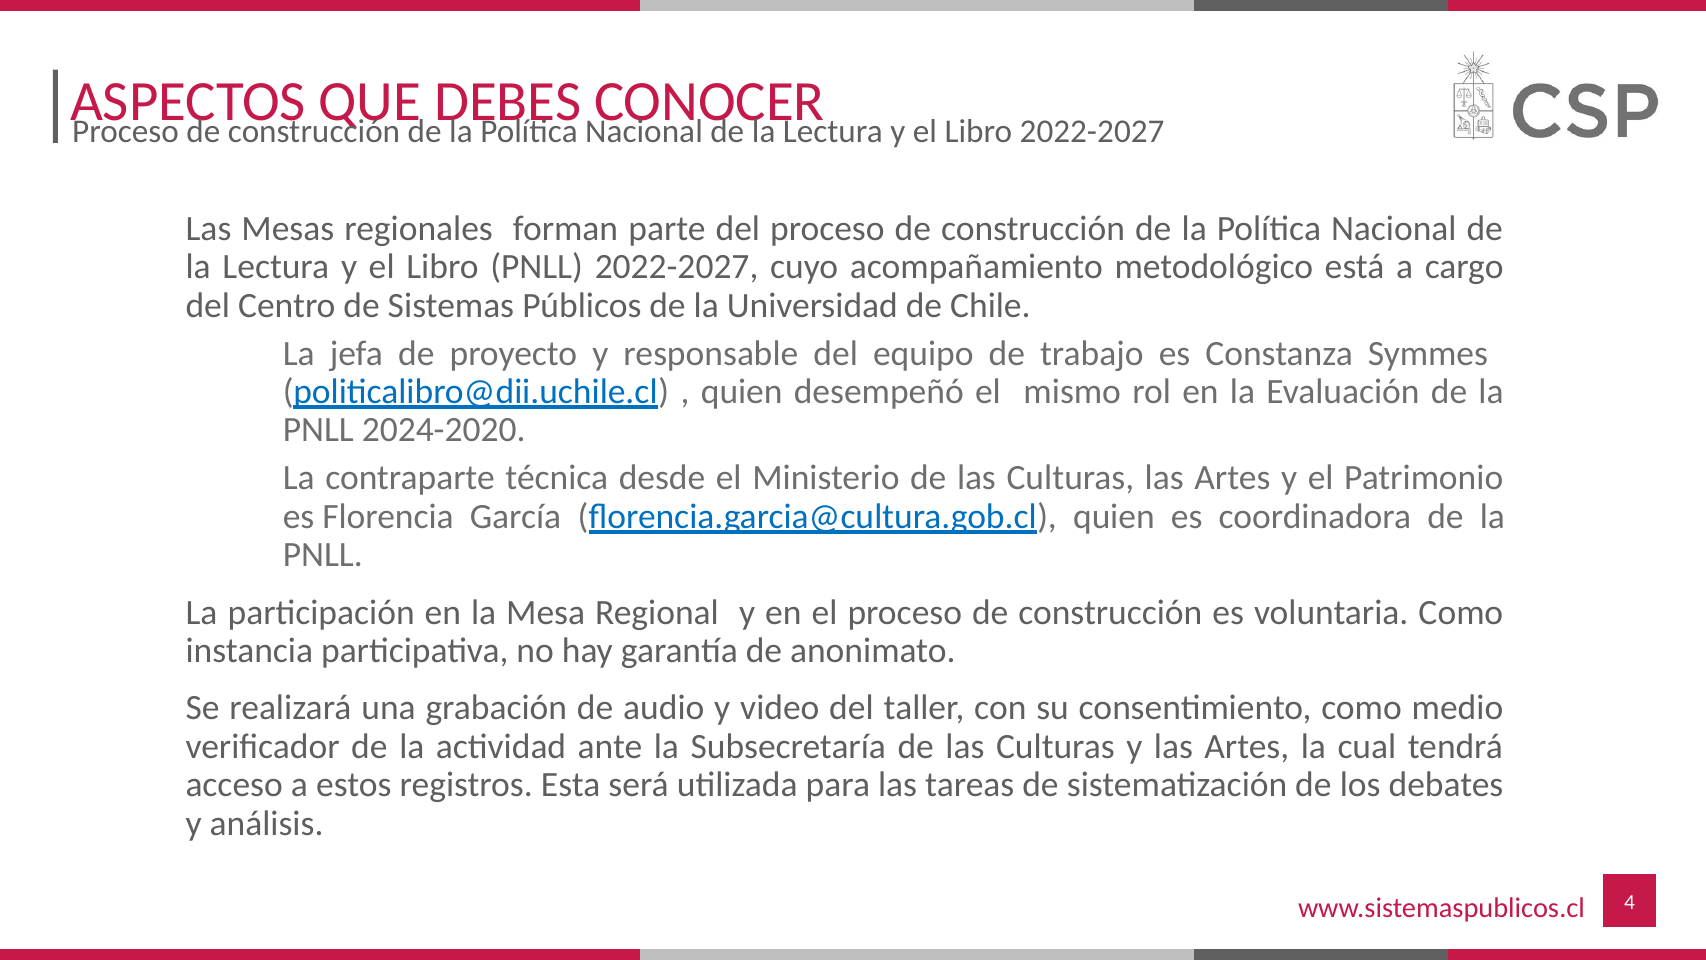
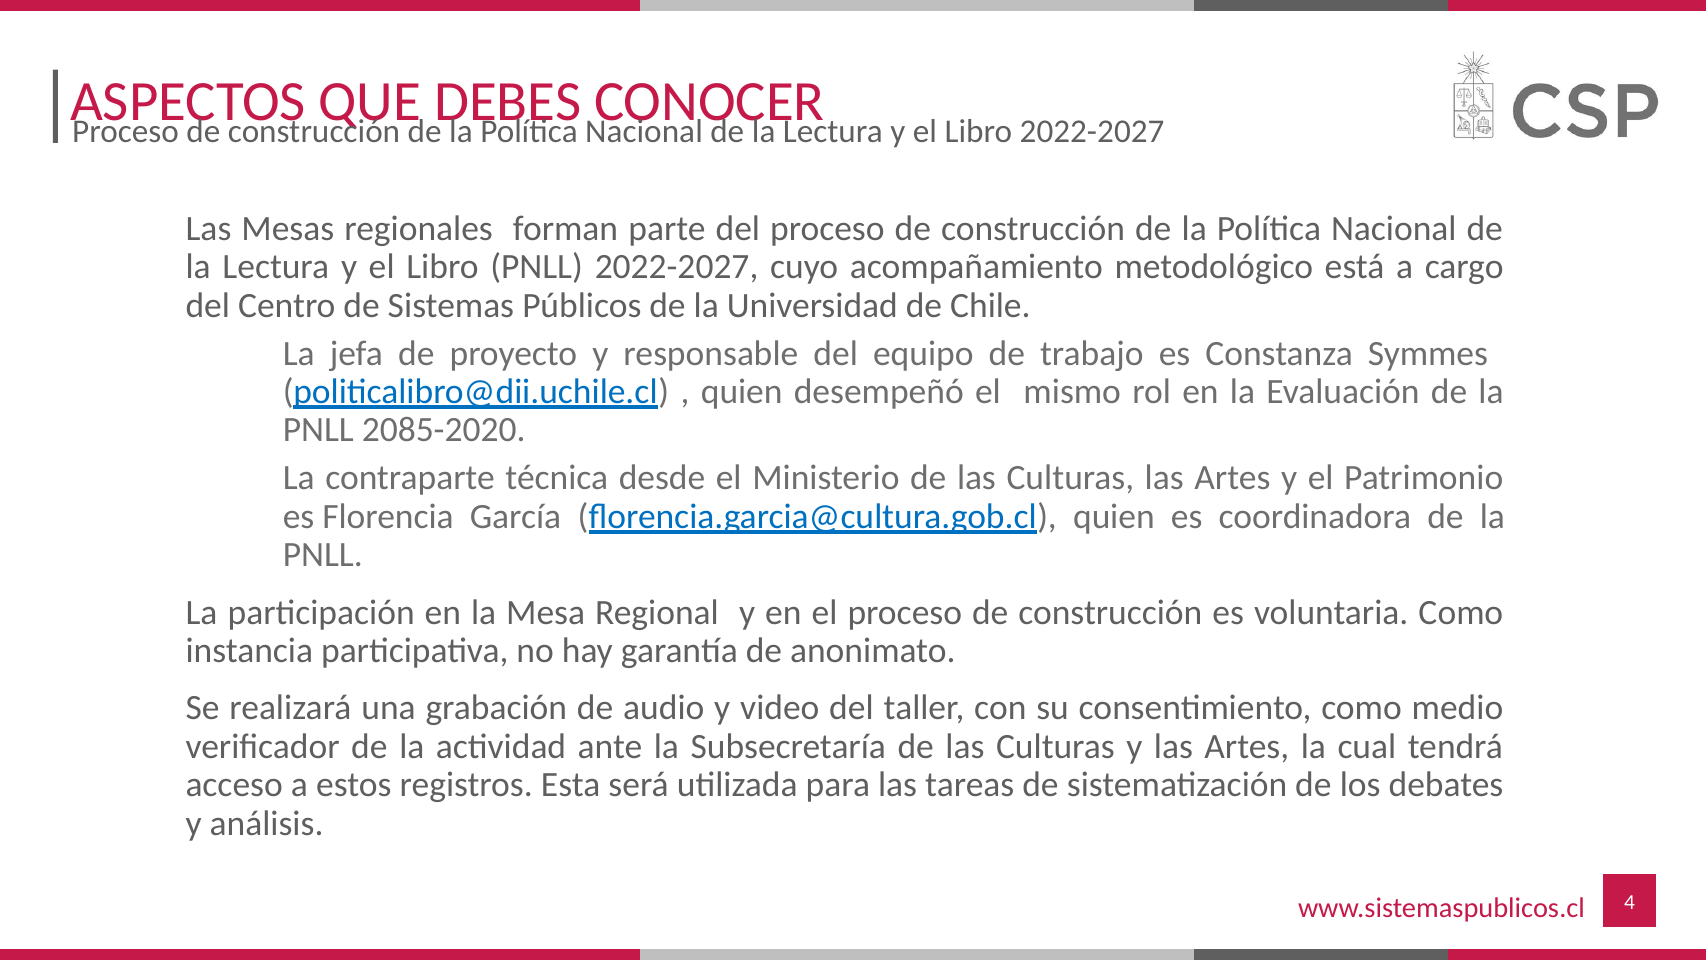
2024-2020: 2024-2020 -> 2085-2020 (444, 430)
